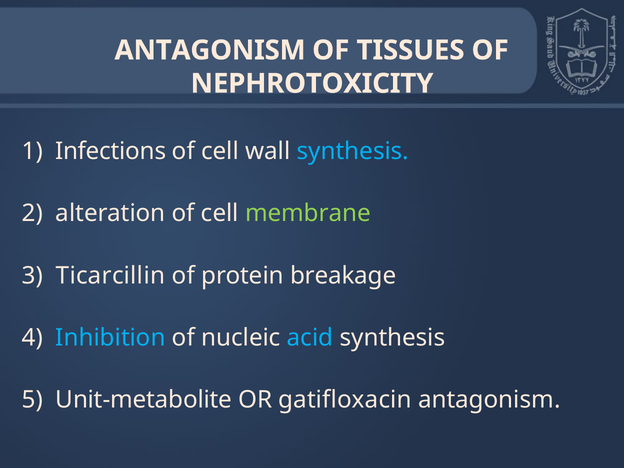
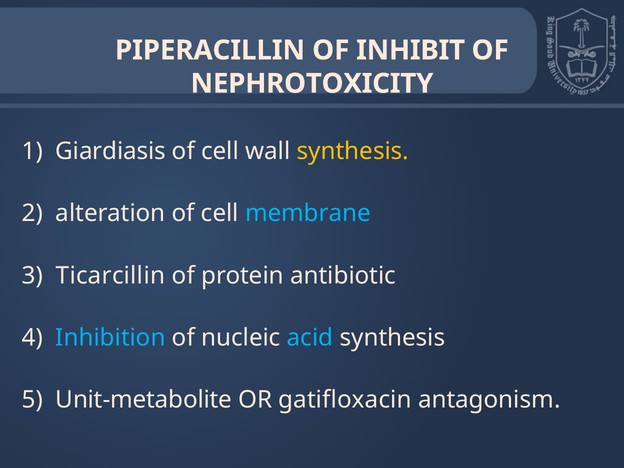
ANTAGONISM: ANTAGONISM -> PIPERACILLIN (210, 50)
TISSUES: TISSUES -> INHIBIT (411, 50)
Infections: Infections -> Giardiasis (111, 151)
synthesis colour: light blue -> yellow (353, 151)
membrane colour: light green -> light blue (308, 213)
breakage: breakage -> antibiotic (343, 276)
